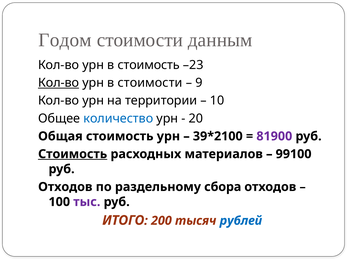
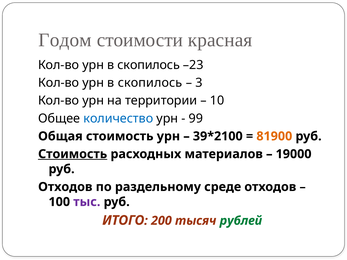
данным: данным -> красная (220, 40)
стоимость: стоимость -> скопилось (149, 65)
Кол-во underline: present -> none (59, 83)
стоимости: стоимости -> скопилось (150, 83)
9: 9 -> 3 (199, 83)
20: 20 -> 99 (196, 119)
81900 colour: purple -> orange (274, 136)
99100: 99100 -> 19000 (294, 154)
сбора: сбора -> среде (223, 187)
рублей colour: blue -> green (241, 221)
